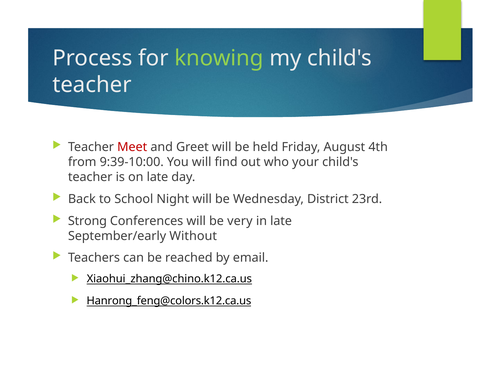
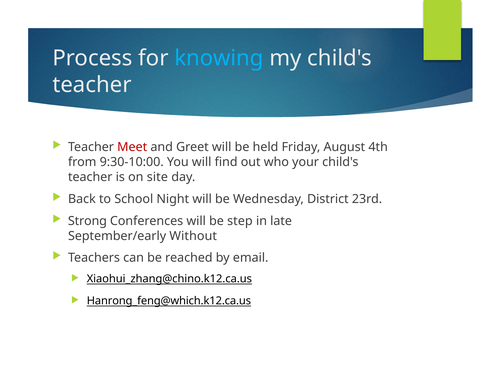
knowing colour: light green -> light blue (219, 58)
9:39-10:00: 9:39-10:00 -> 9:30-10:00 (132, 162)
on late: late -> site (157, 177)
very: very -> step (240, 221)
Hanrong_feng@colors.k12.ca.us: Hanrong_feng@colors.k12.ca.us -> Hanrong_feng@which.k12.ca.us (169, 301)
